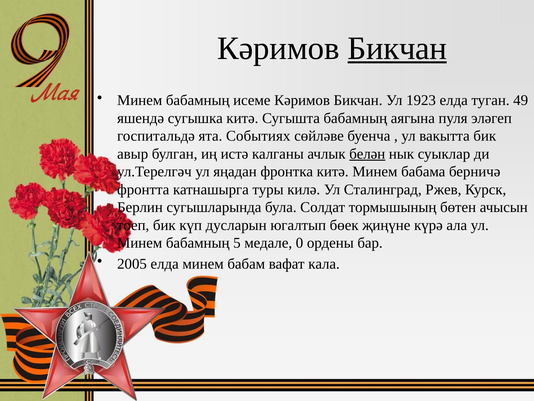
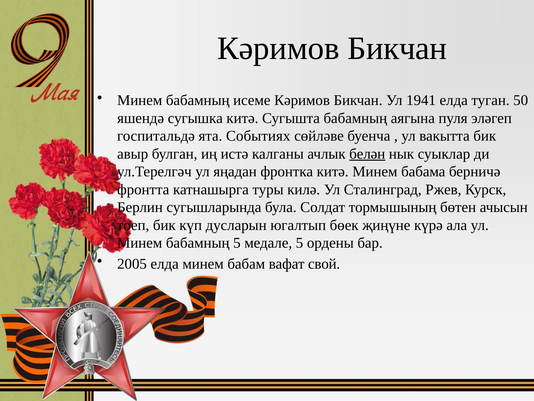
Бикчан underline: present -> none (397, 48)
1923: 1923 -> 1941 (421, 100)
49: 49 -> 50 (521, 100)
медале 0: 0 -> 5 (300, 243)
кала: кала -> свой (324, 263)
